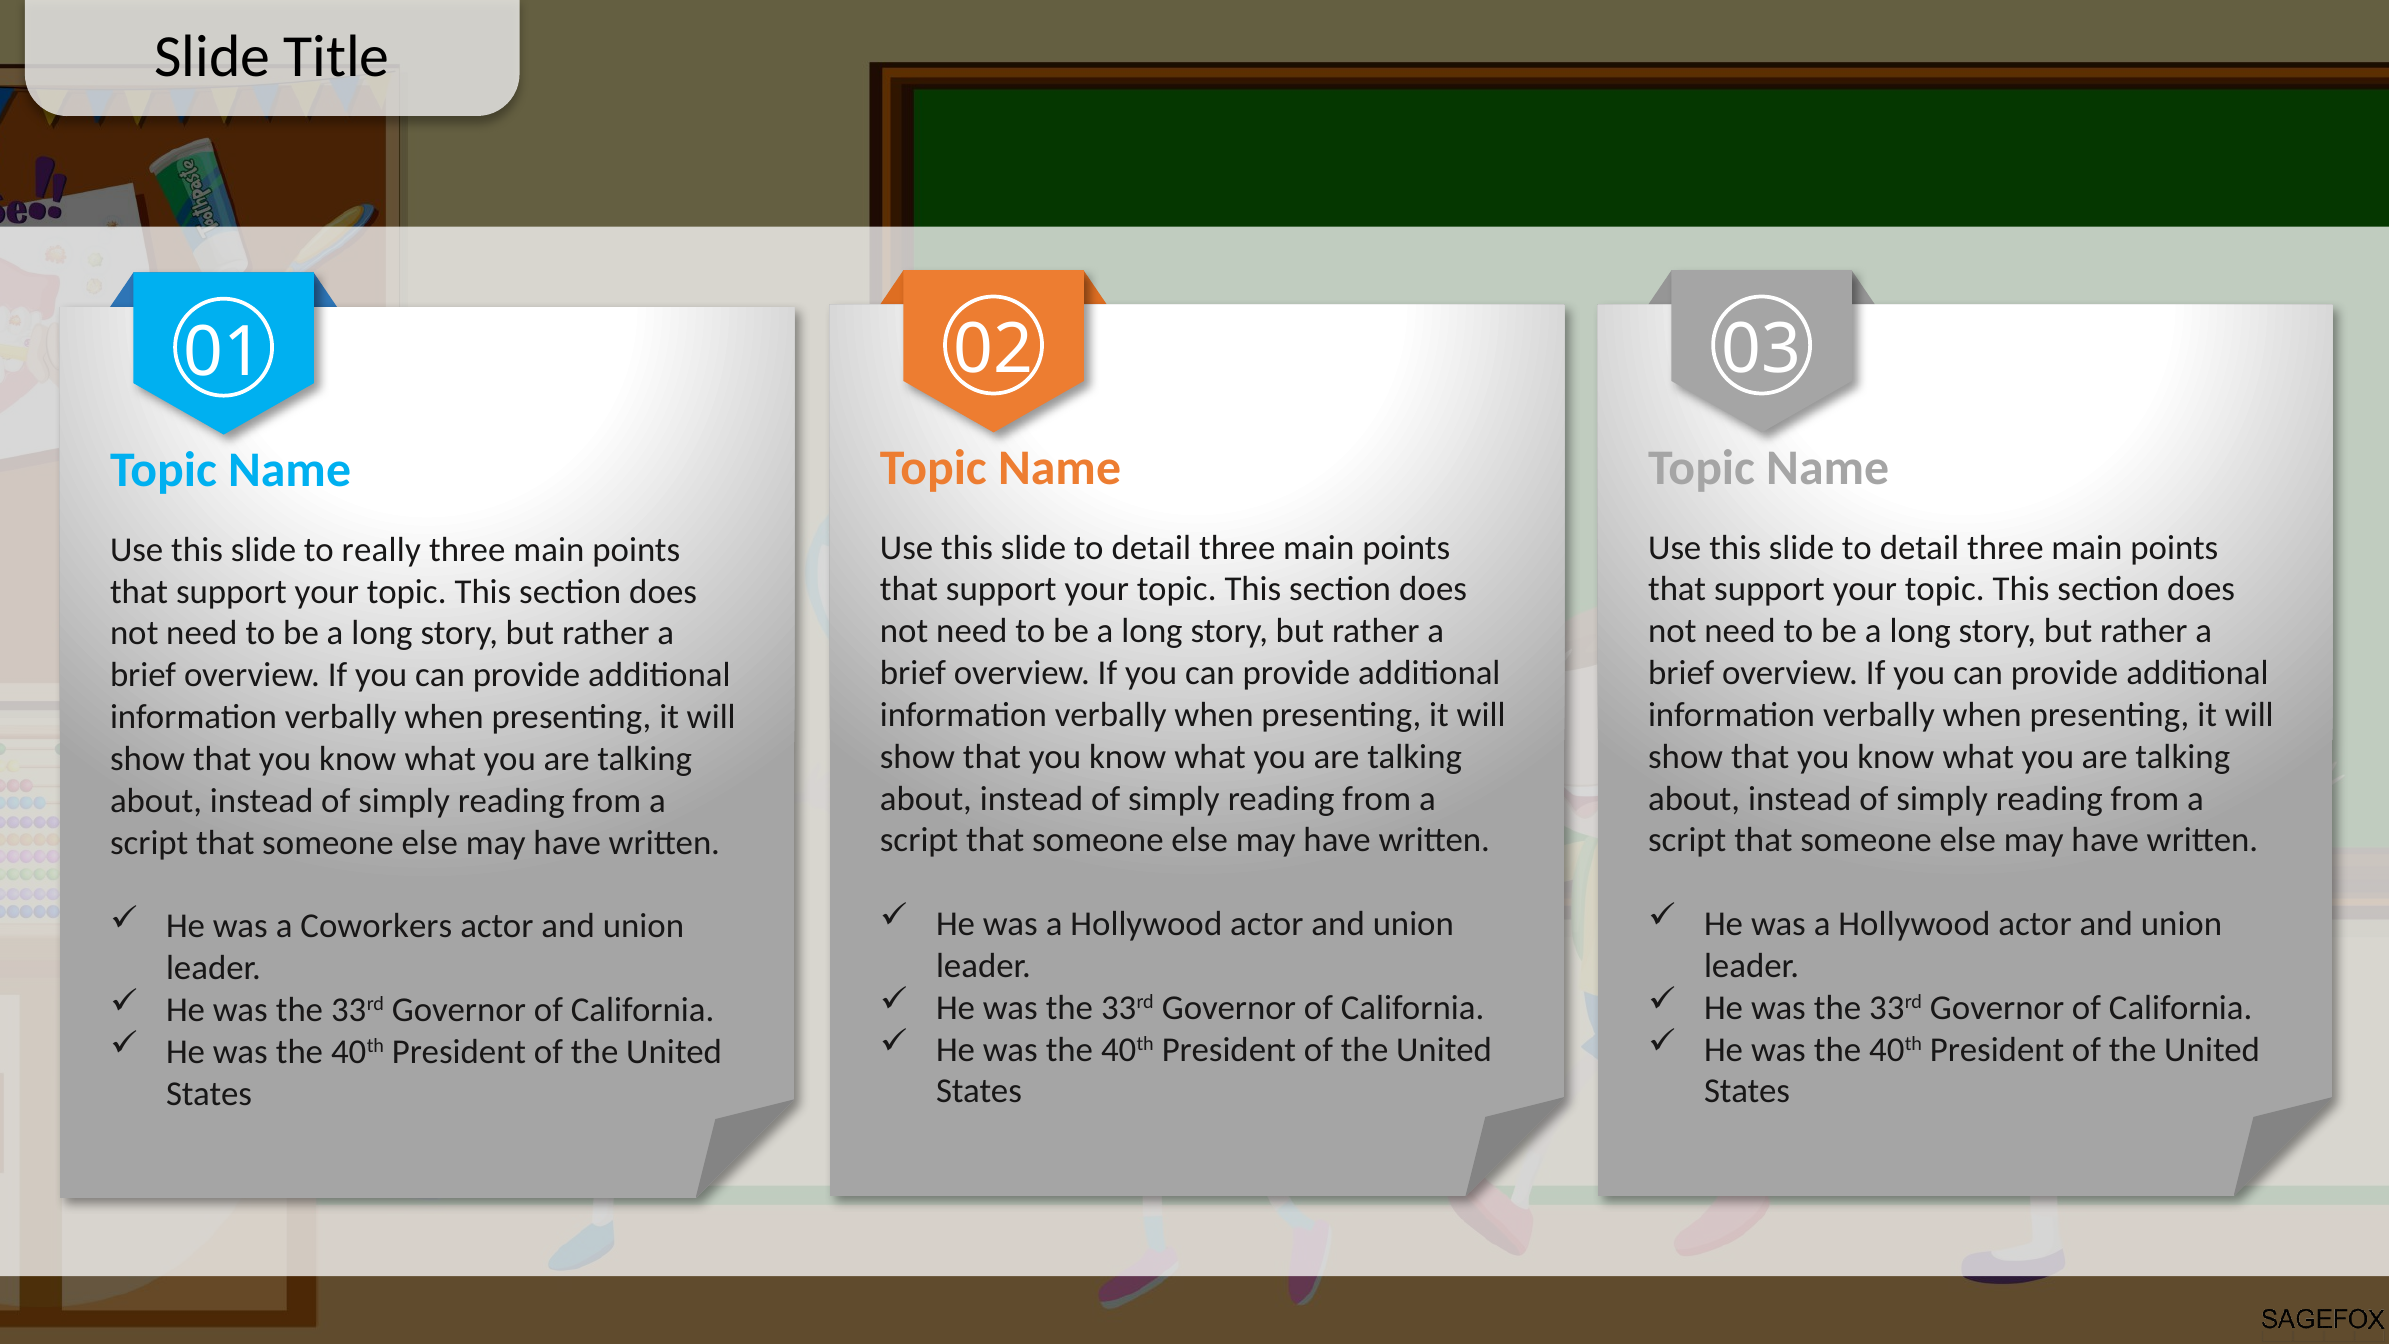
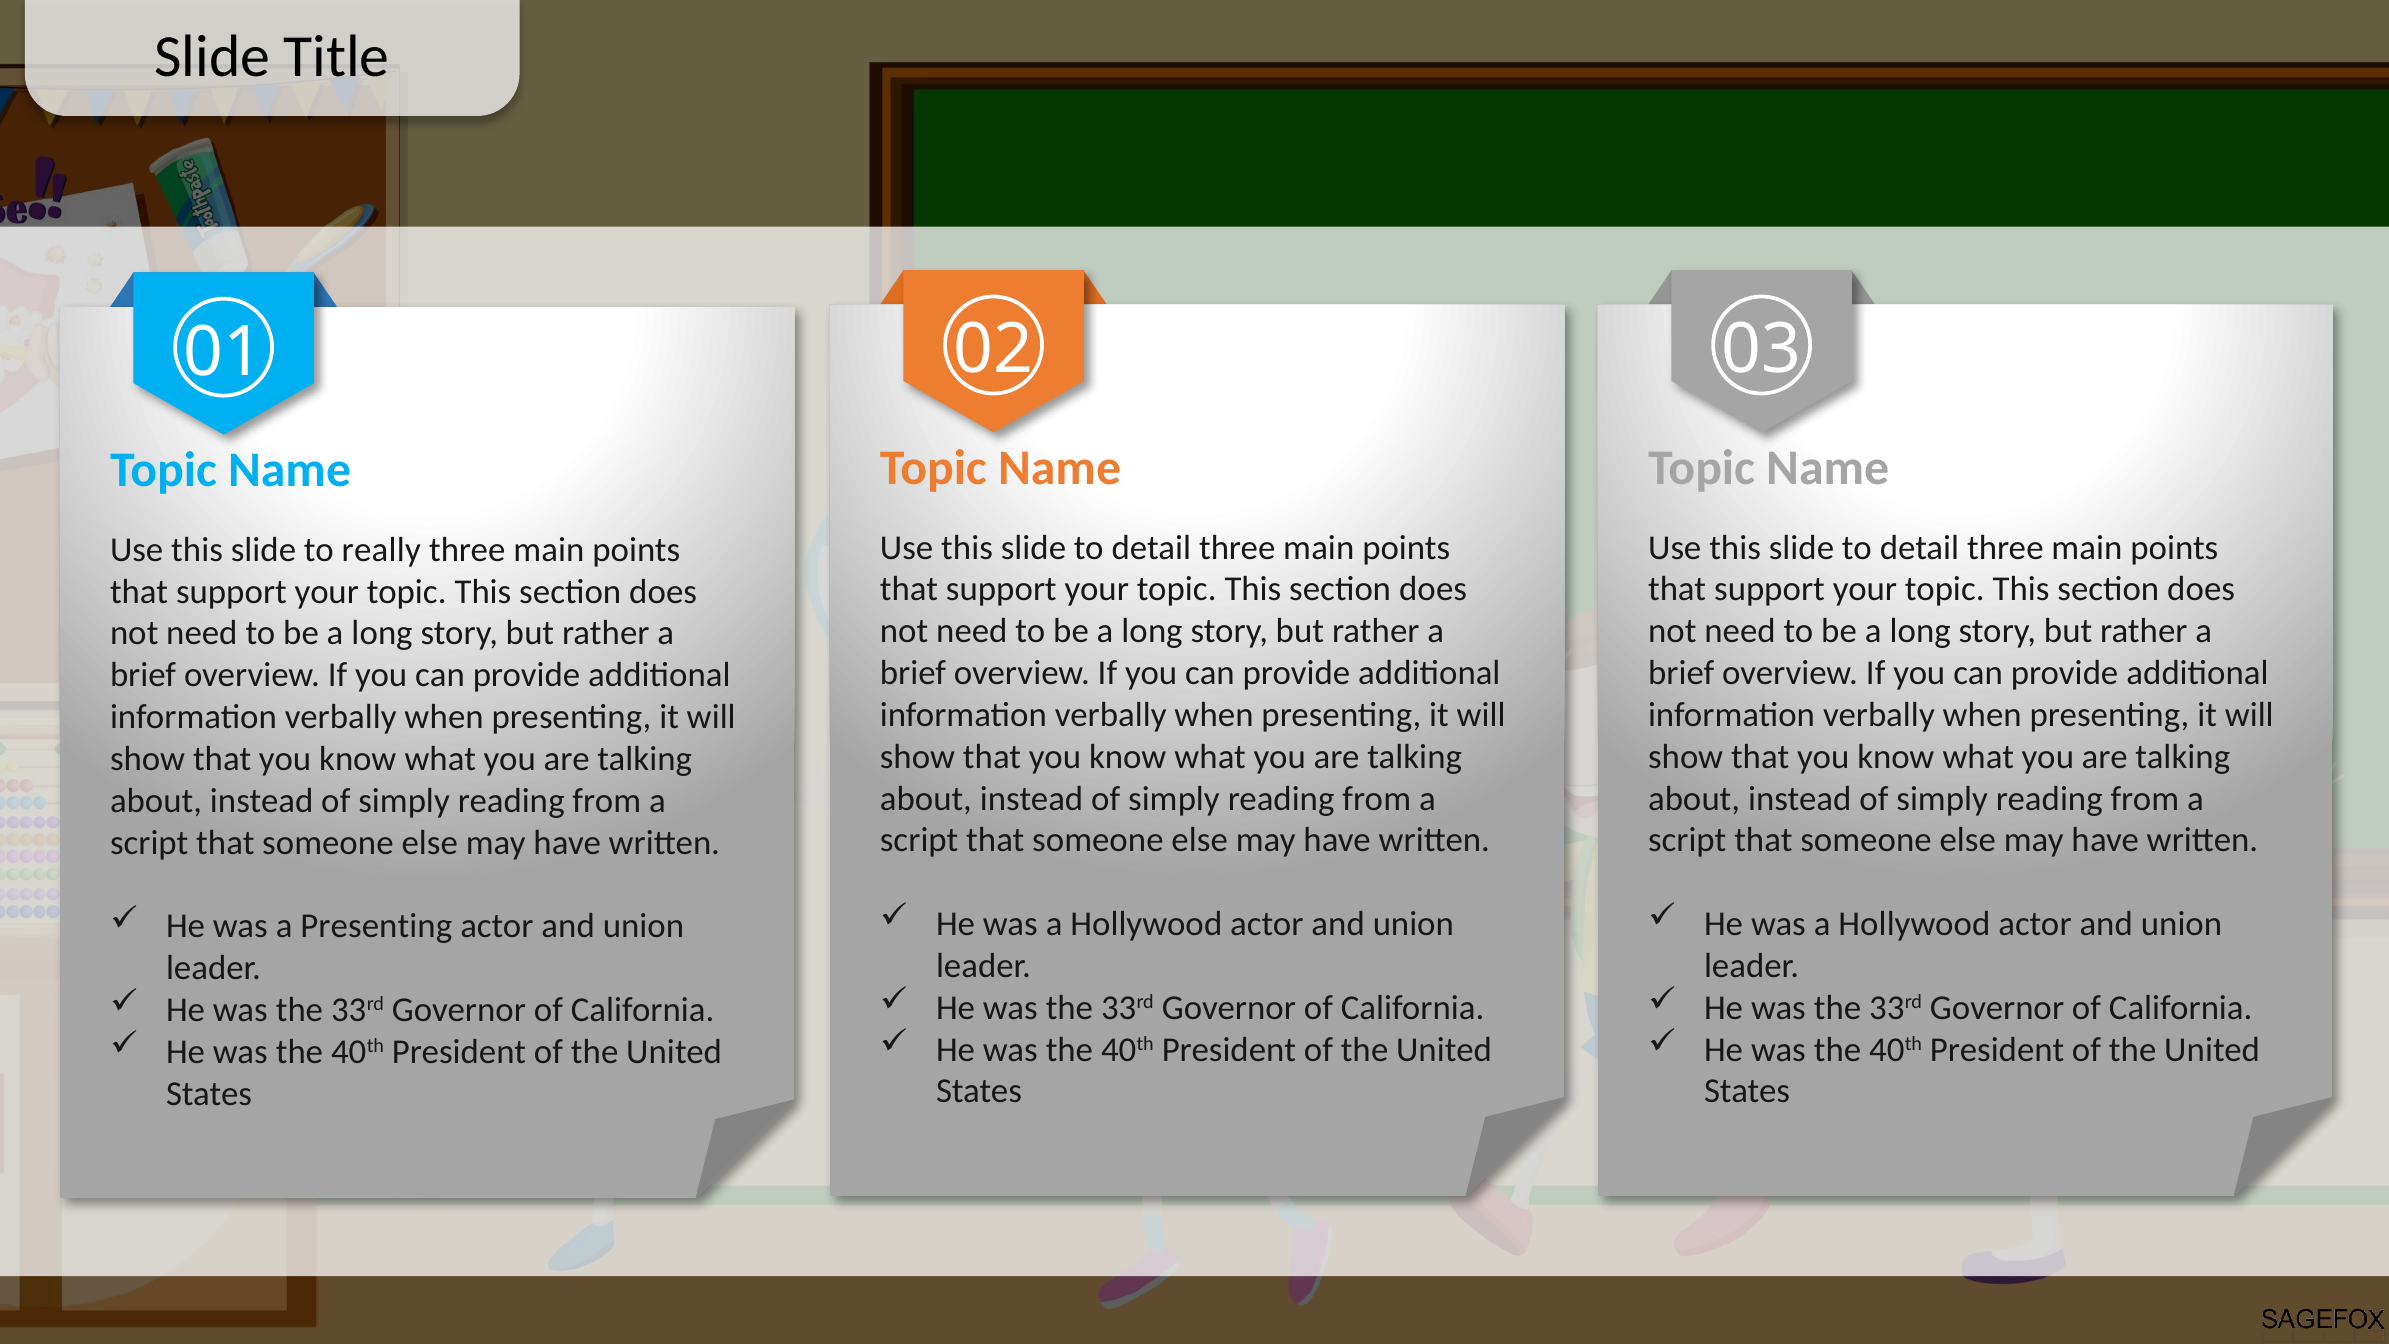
a Coworkers: Coworkers -> Presenting (376, 926)
